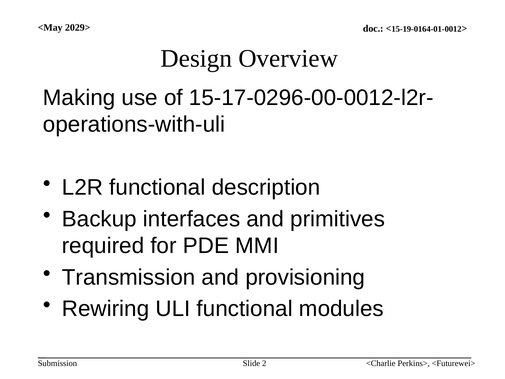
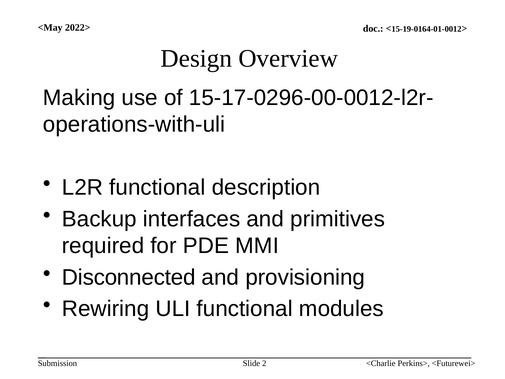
2029>: 2029> -> 2022> (78, 28)
Transmission: Transmission -> Disconnected (129, 277)
